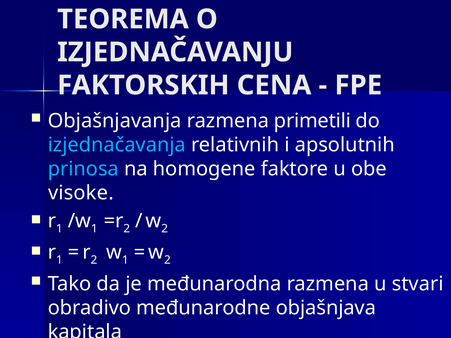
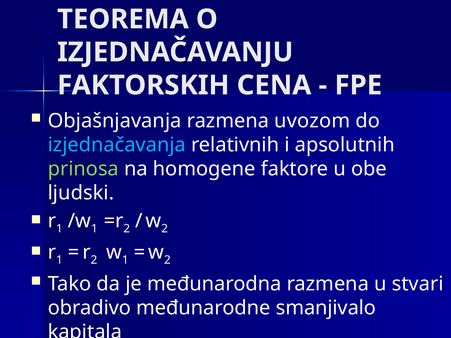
primetili: primetili -> uvozom (312, 121)
prinosa colour: light blue -> light green (83, 169)
visoke: visoke -> ljudski (81, 193)
objašnjava: objašnjava -> smanjivalo (326, 308)
